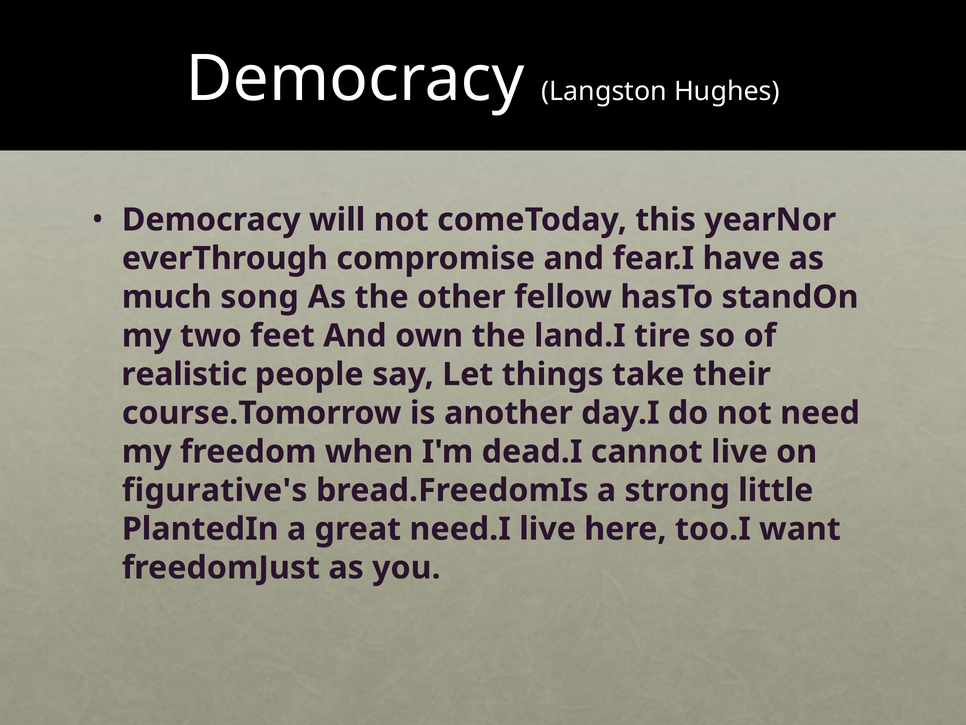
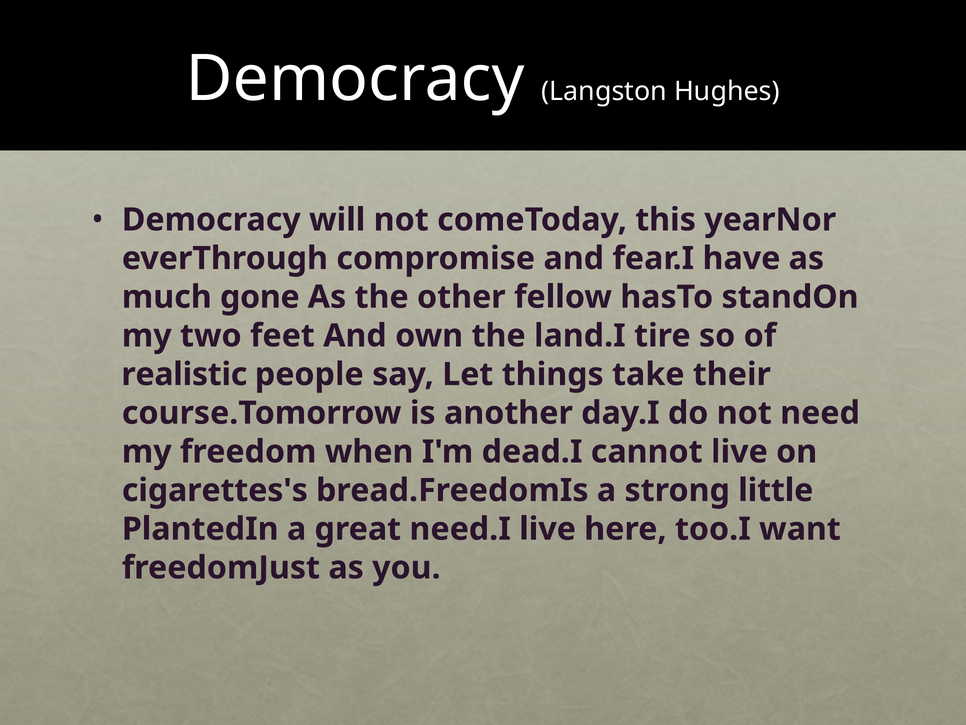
song: song -> gone (260, 297)
figurative's: figurative's -> cigarettes's (215, 490)
